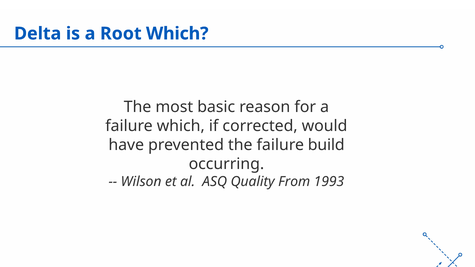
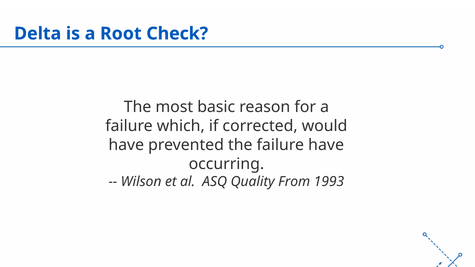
Root Which: Which -> Check (177, 34)
failure build: build -> have (326, 145)
